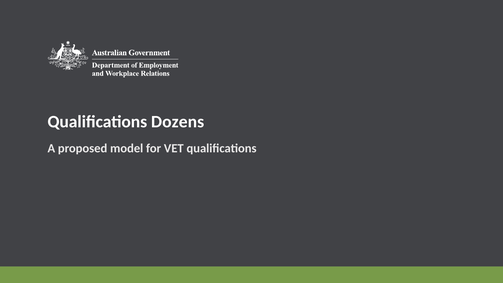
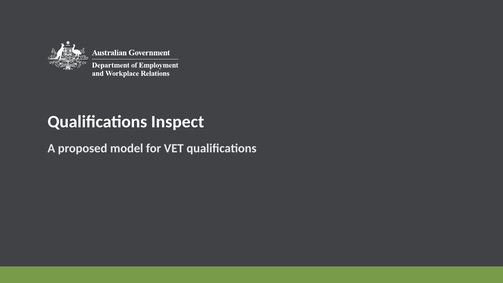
Dozens: Dozens -> Inspect (178, 122)
